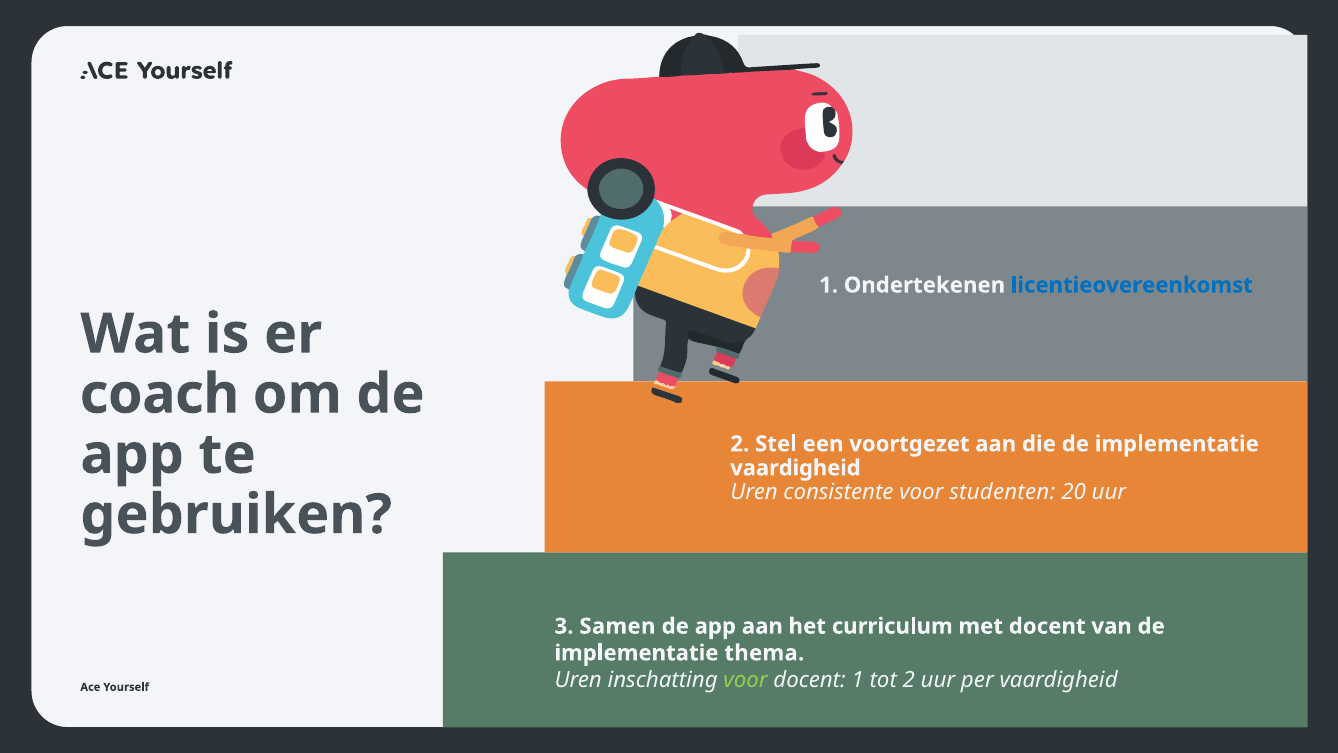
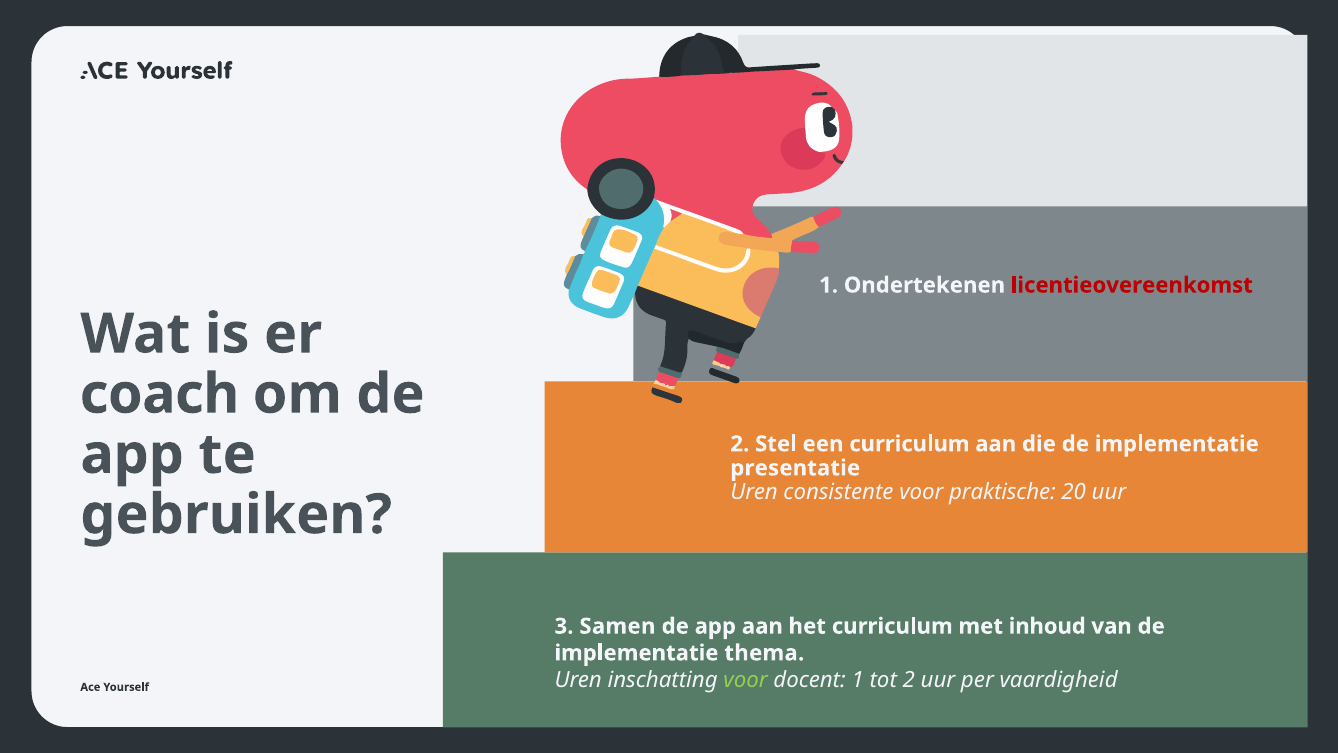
licentieovereenkomst colour: blue -> red (1132, 285)
een voortgezet: voortgezet -> curriculum (909, 444)
vaardigheid: vaardigheid -> presentatie (795, 468)
studenten: studenten -> praktische (1002, 492)
met docent: docent -> inhoud (1047, 626)
